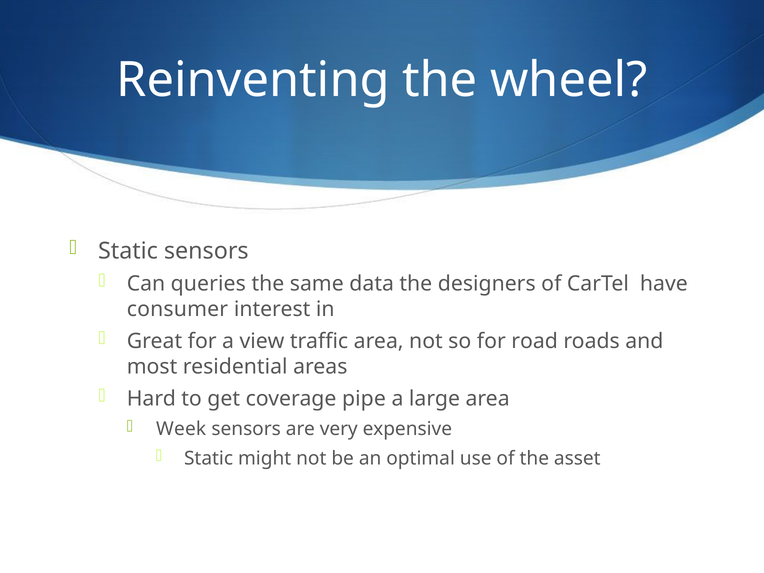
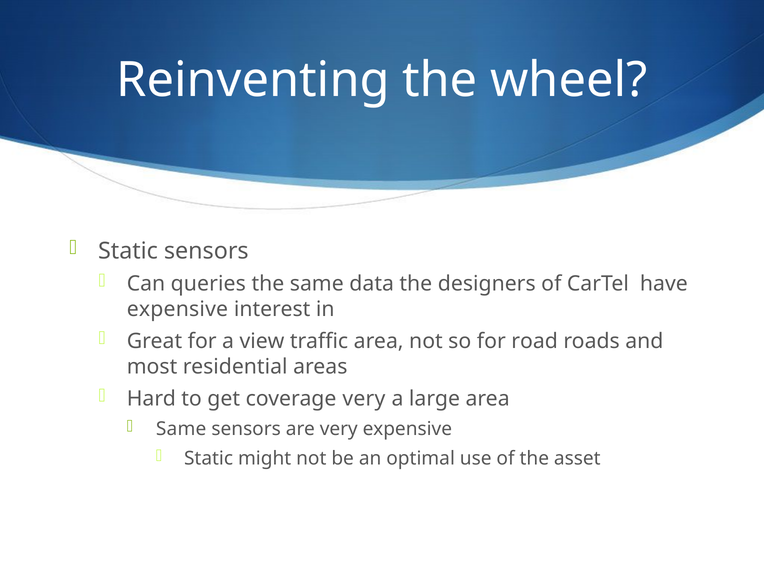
consumer: consumer -> expensive (177, 309)
coverage pipe: pipe -> very (364, 399)
Week: Week -> Same (181, 429)
